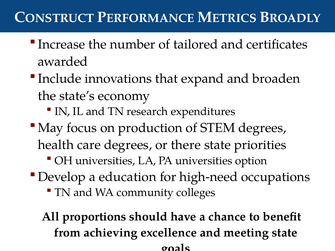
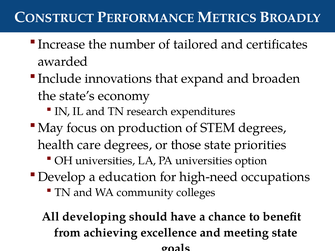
there: there -> those (186, 145)
proportions: proportions -> developing (94, 217)
